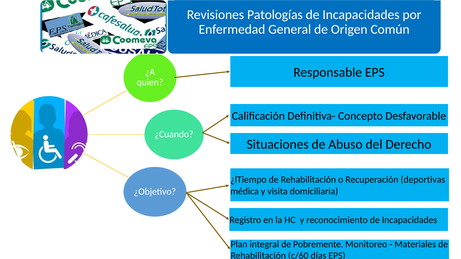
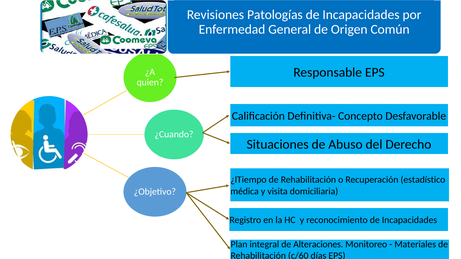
deportivas: deportivas -> estadístico (423, 180)
Pobremente: Pobremente -> Alteraciones (318, 245)
